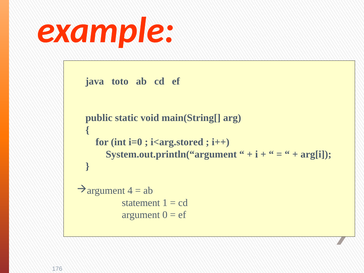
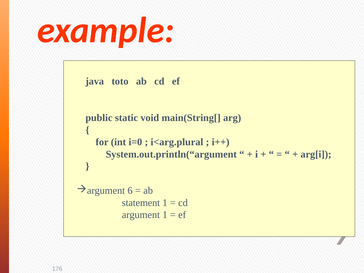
i<arg.stored: i<arg.stored -> i<arg.plural (177, 142)
4: 4 -> 6 (130, 191)
argument 0: 0 -> 1 (165, 215)
